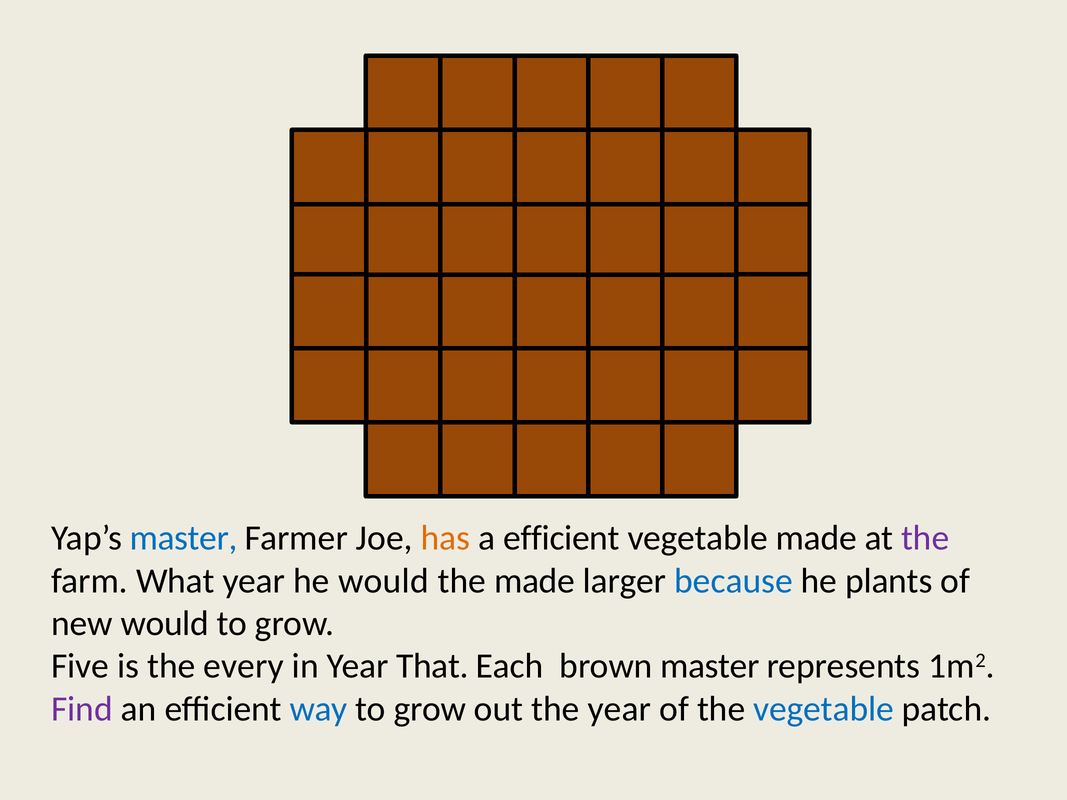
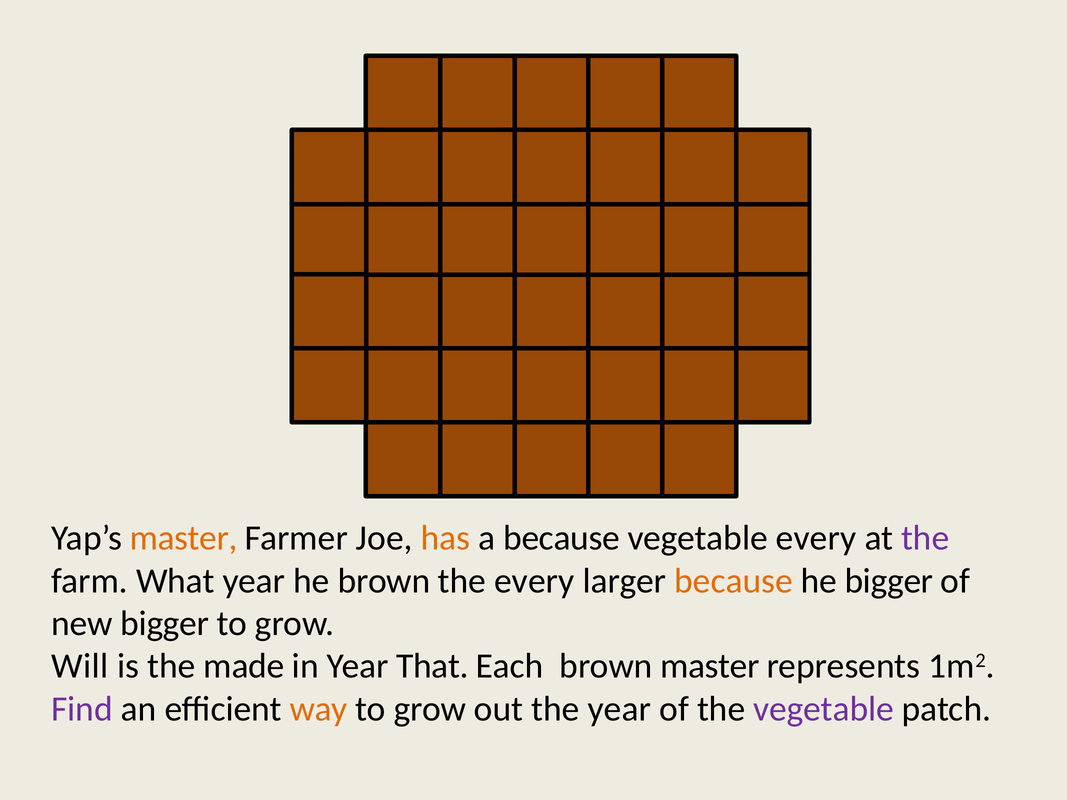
master colour: blue -> orange (184, 538)
a efficient: efficient -> because (562, 538)
vegetable made: made -> every (816, 538)
he would: would -> brown (384, 581)
the made: made -> every (534, 581)
because colour: blue -> orange (734, 581)
he plants: plants -> bigger (889, 581)
new would: would -> bigger (165, 624)
Five: Five -> Will (80, 666)
every: every -> made (244, 666)
way colour: blue -> orange (319, 709)
vegetable colour: blue -> purple (824, 709)
